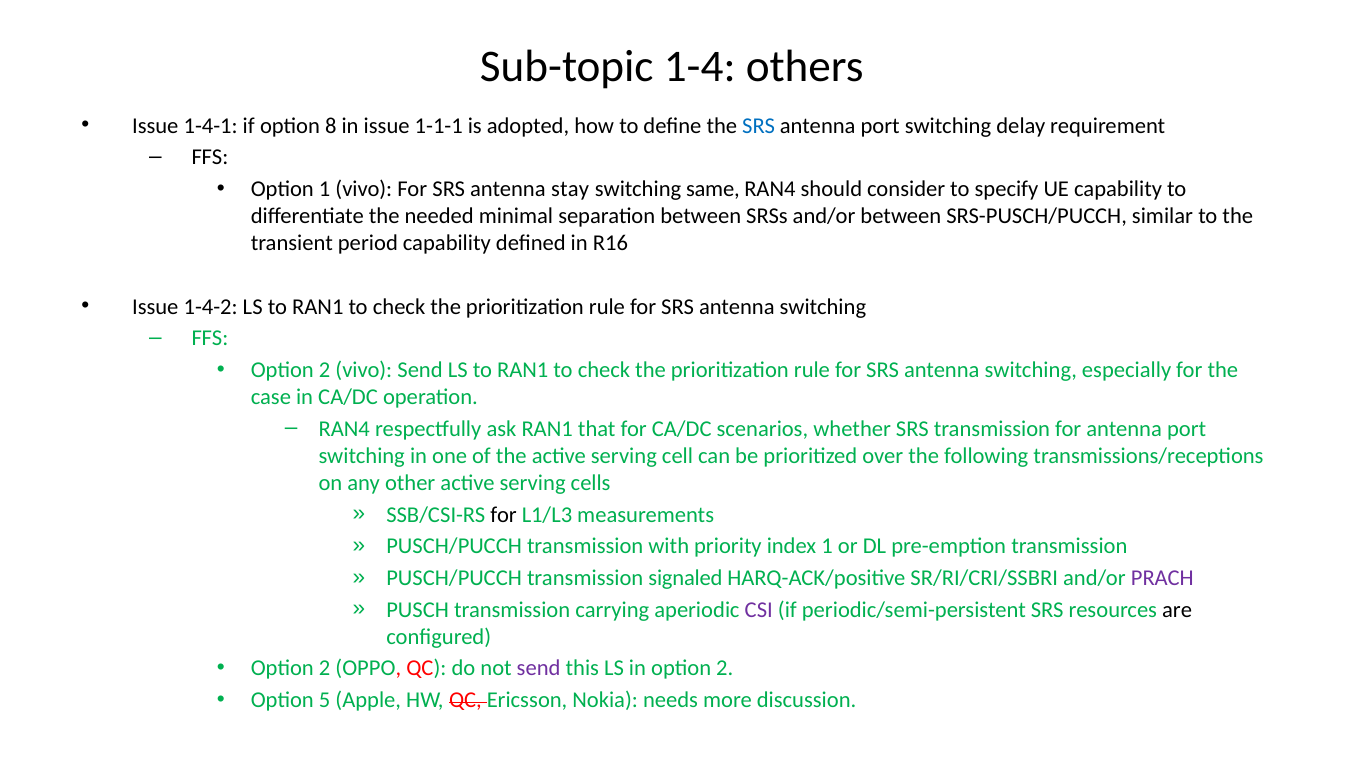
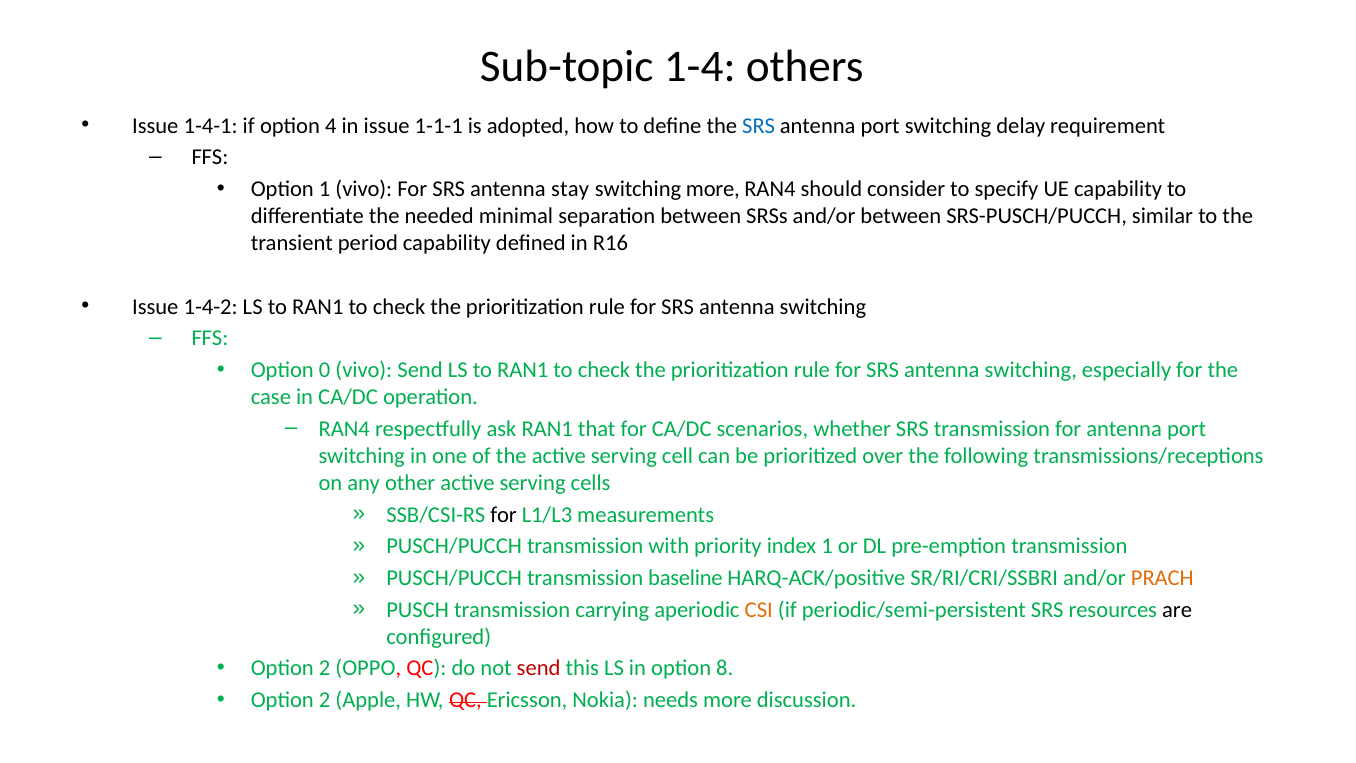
8: 8 -> 4 (331, 126)
switching same: same -> more (713, 189)
2: 2 -> 0 (325, 370)
signaled: signaled -> baseline (685, 578)
PRACH colour: purple -> orange (1162, 578)
CSI colour: purple -> orange (759, 609)
send colour: purple -> red (539, 668)
in option 2: 2 -> 8 (725, 668)
5: 5 -> 2 (325, 700)
